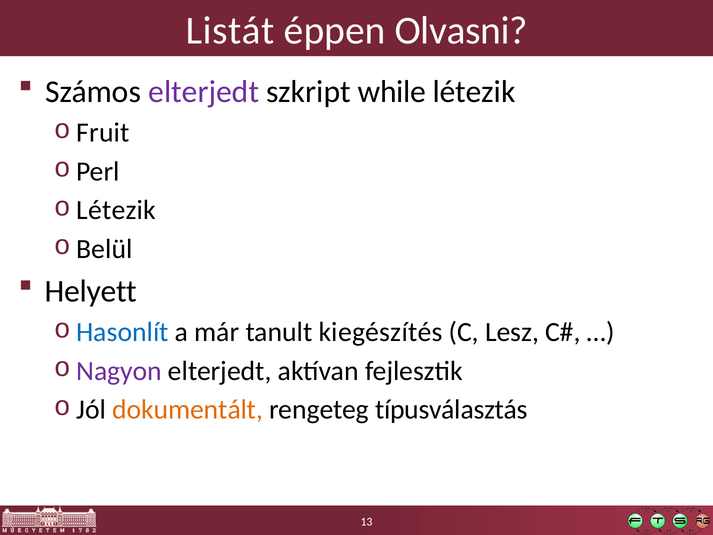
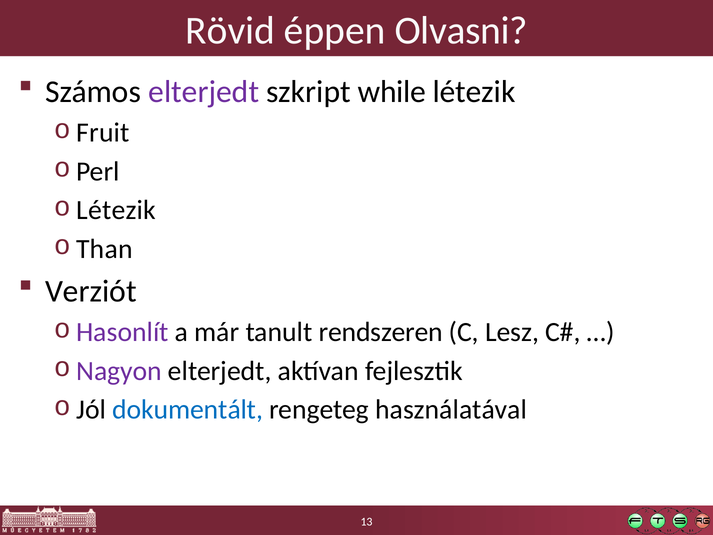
Listát: Listát -> Rövid (230, 31)
Belül: Belül -> Than (104, 249)
Helyett: Helyett -> Verziót (91, 291)
Hasonlít colour: blue -> purple (122, 332)
kiegészítés: kiegészítés -> rendszeren (381, 332)
dokumentált colour: orange -> blue (188, 410)
típusválasztás: típusválasztás -> használatával (451, 410)
